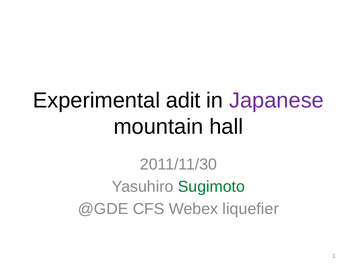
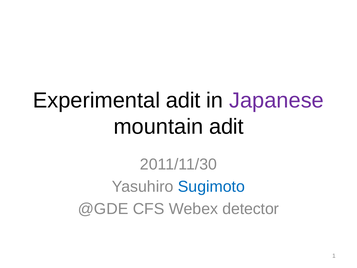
mountain hall: hall -> adit (226, 126)
Sugimoto colour: green -> blue (211, 186)
liquefier: liquefier -> detector (251, 209)
